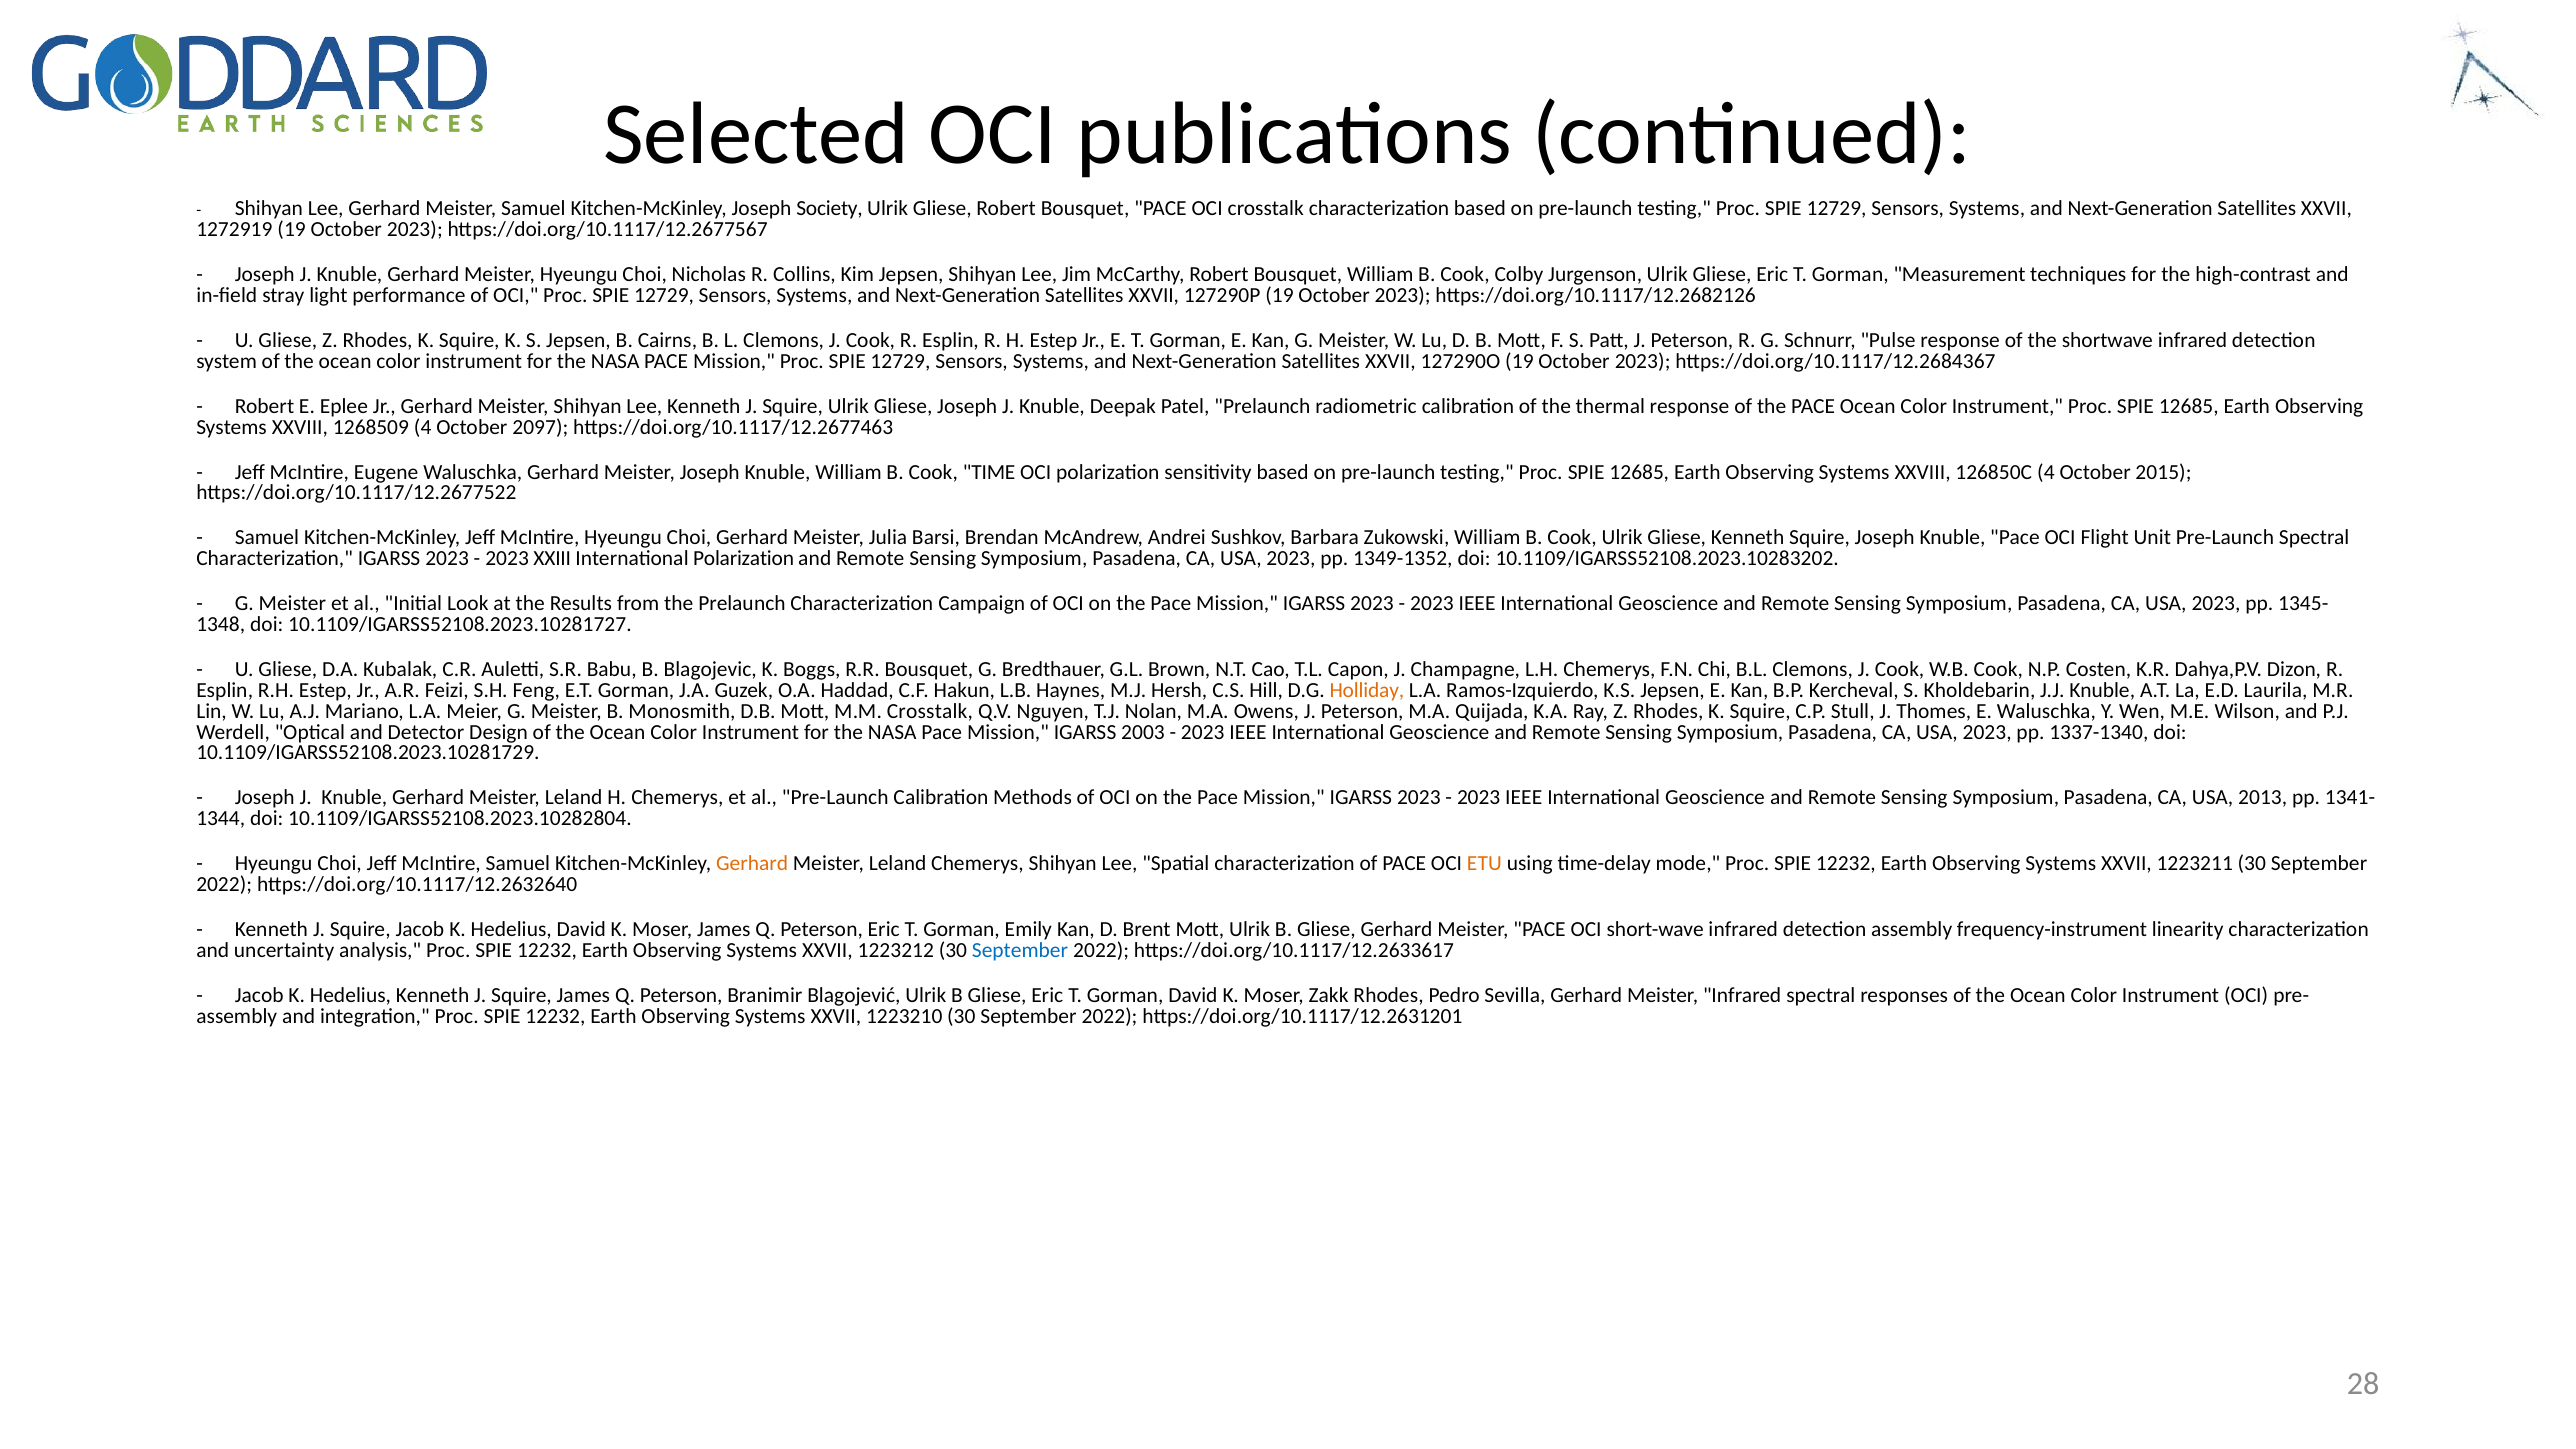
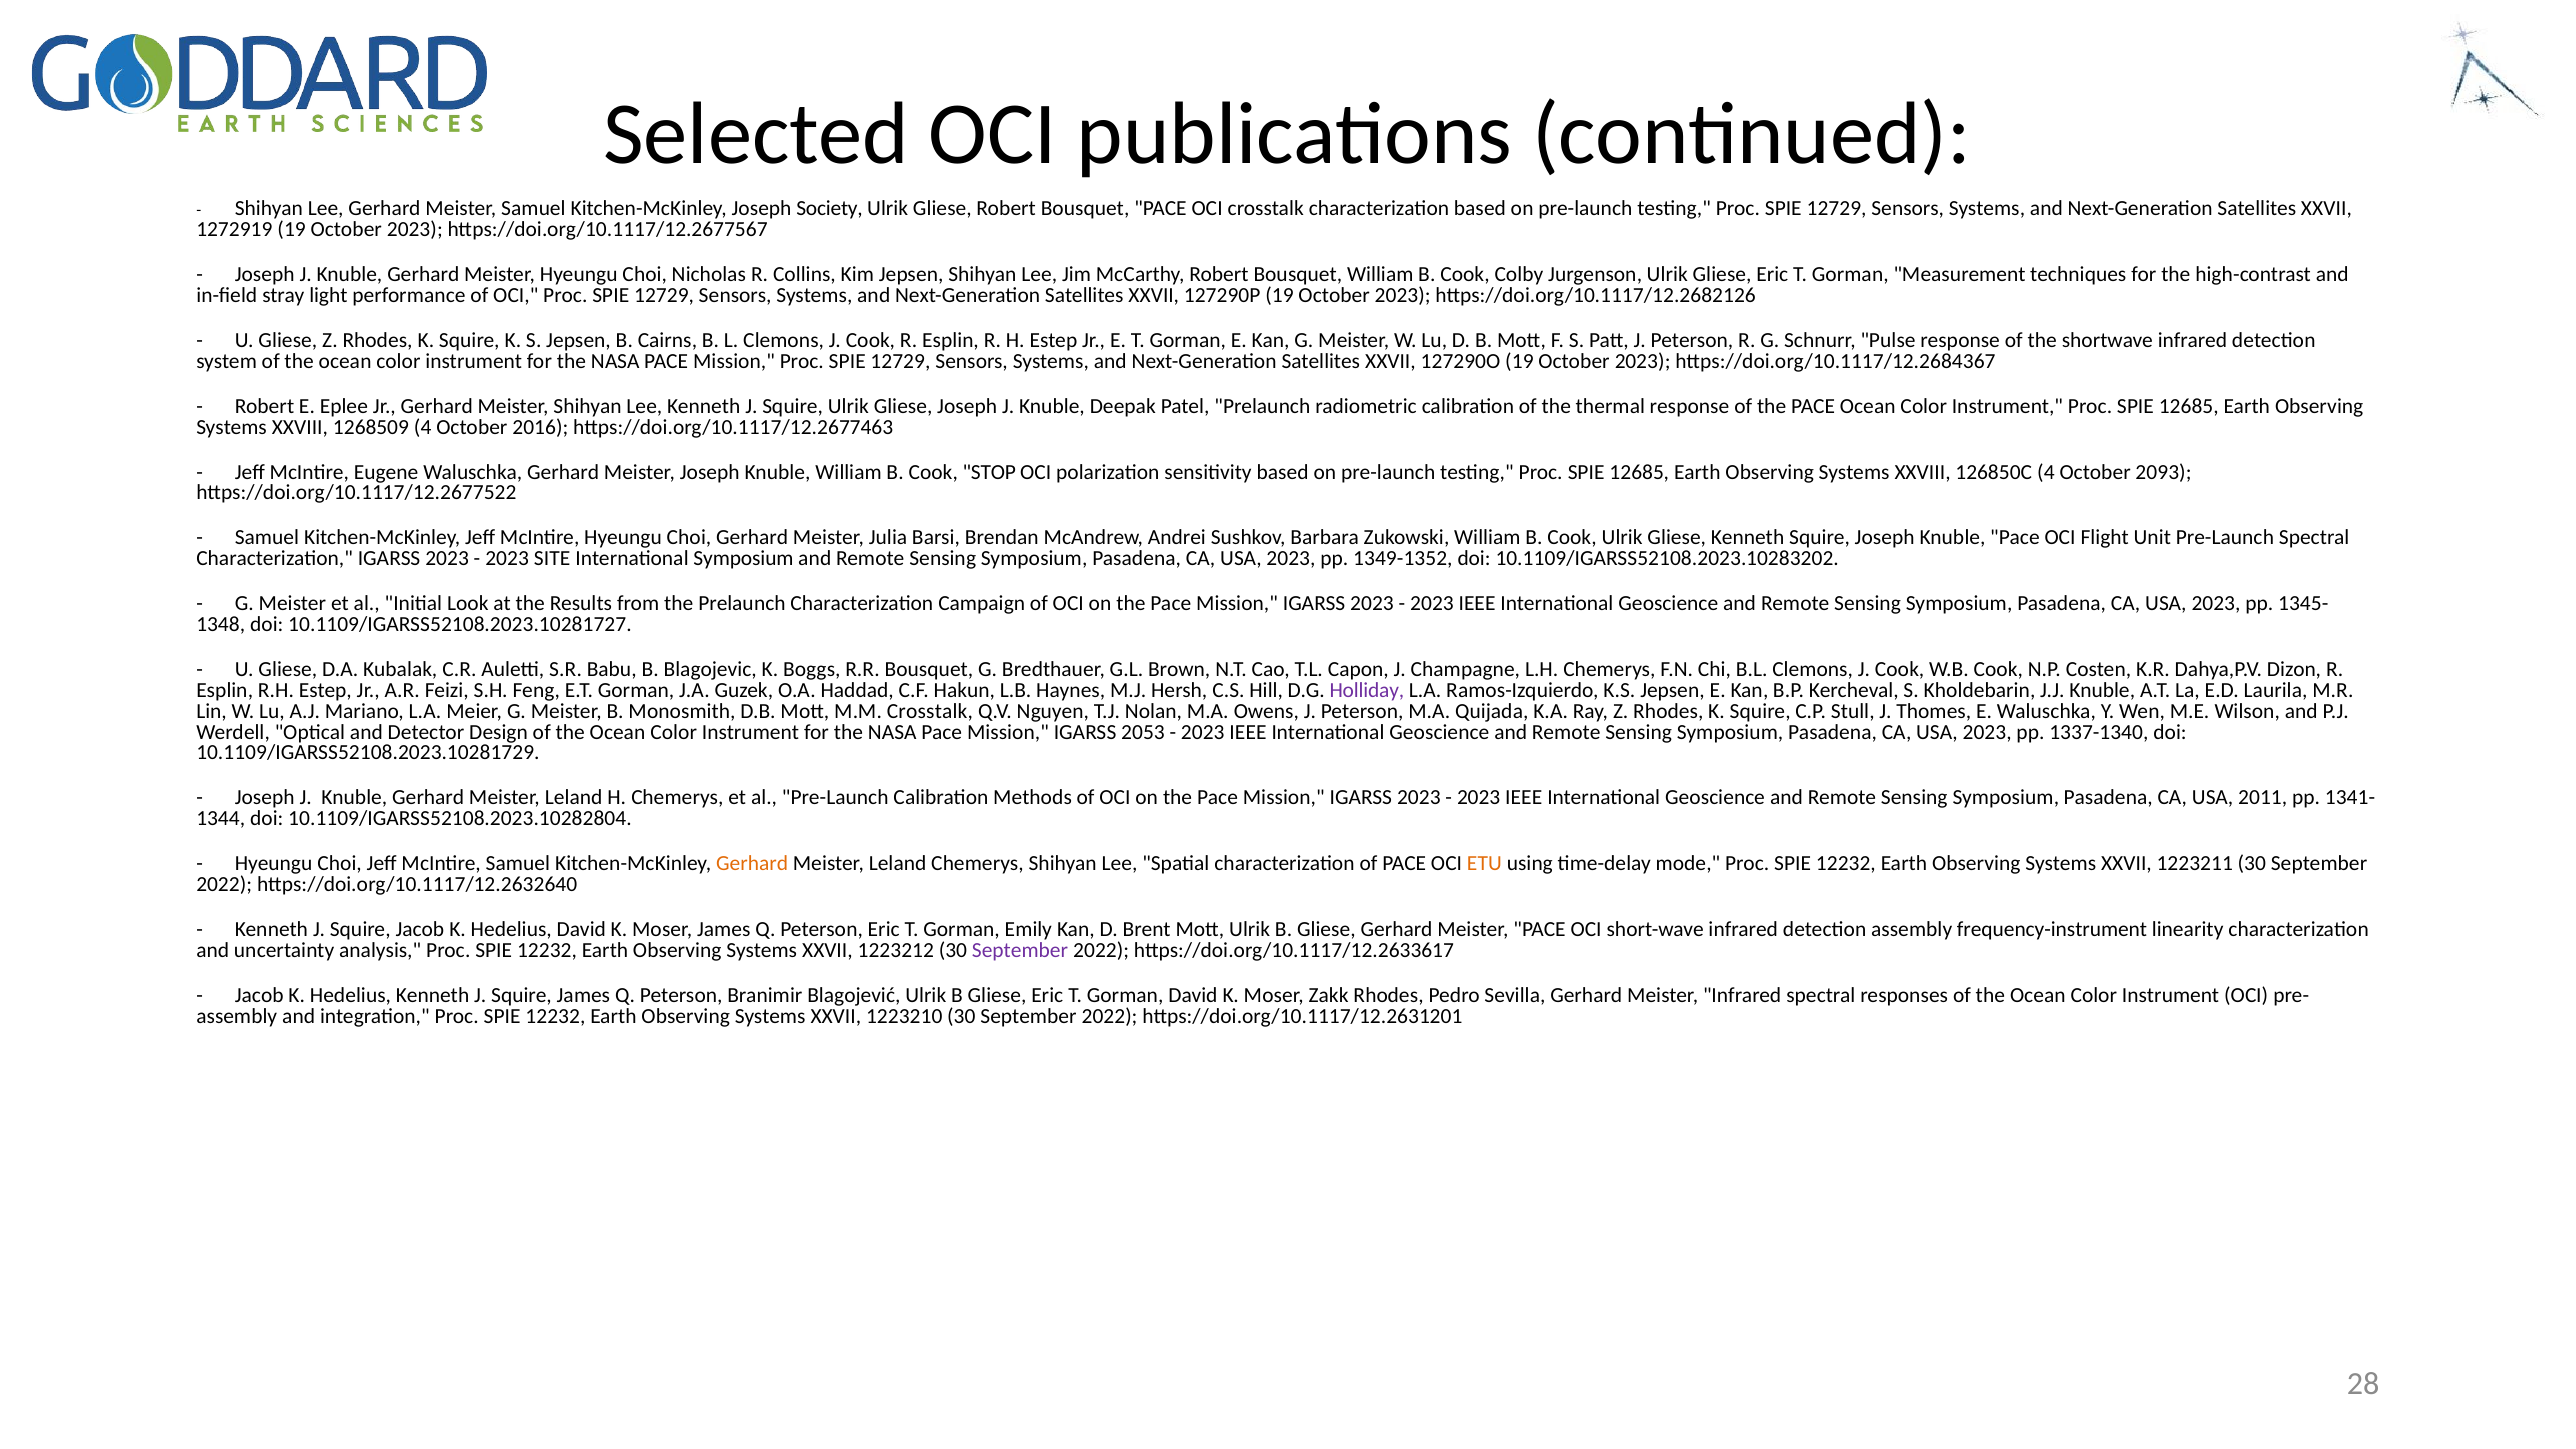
2097: 2097 -> 2016 (540, 427)
TIME: TIME -> STOP (989, 472)
2015: 2015 -> 2093 (2164, 472)
XXIII: XXIII -> SITE (552, 559)
International Polarization: Polarization -> Symposium (744, 559)
Holliday colour: orange -> purple (1367, 690)
2003: 2003 -> 2053 (1143, 732)
2013: 2013 -> 2011 (2263, 798)
September colour: blue -> purple (1020, 950)
